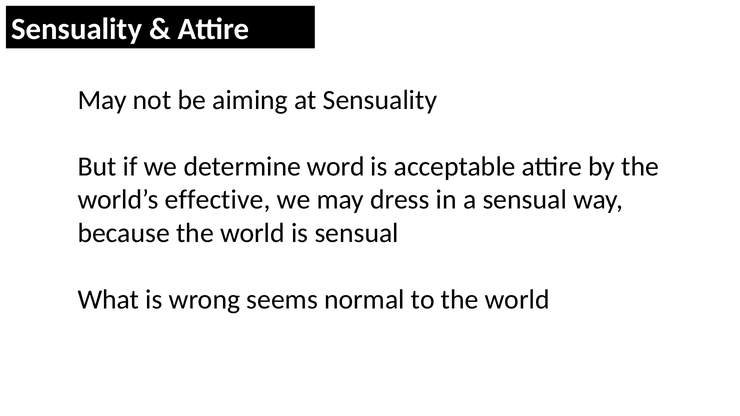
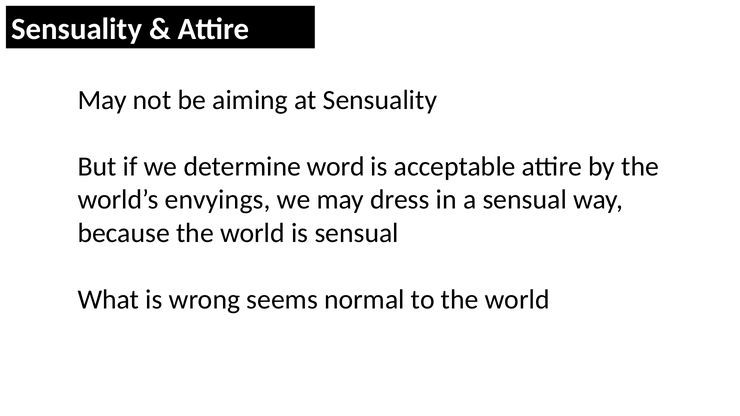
effective: effective -> envyings (218, 200)
